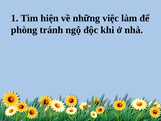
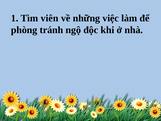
hiện: hiện -> viên (50, 18)
